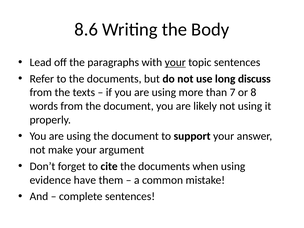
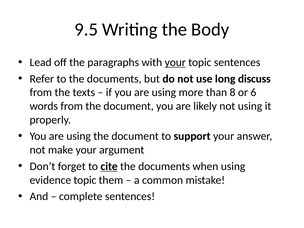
8.6: 8.6 -> 9.5 (86, 29)
7: 7 -> 8 (233, 92)
8: 8 -> 6 (253, 92)
cite underline: none -> present (109, 166)
evidence have: have -> topic (85, 180)
